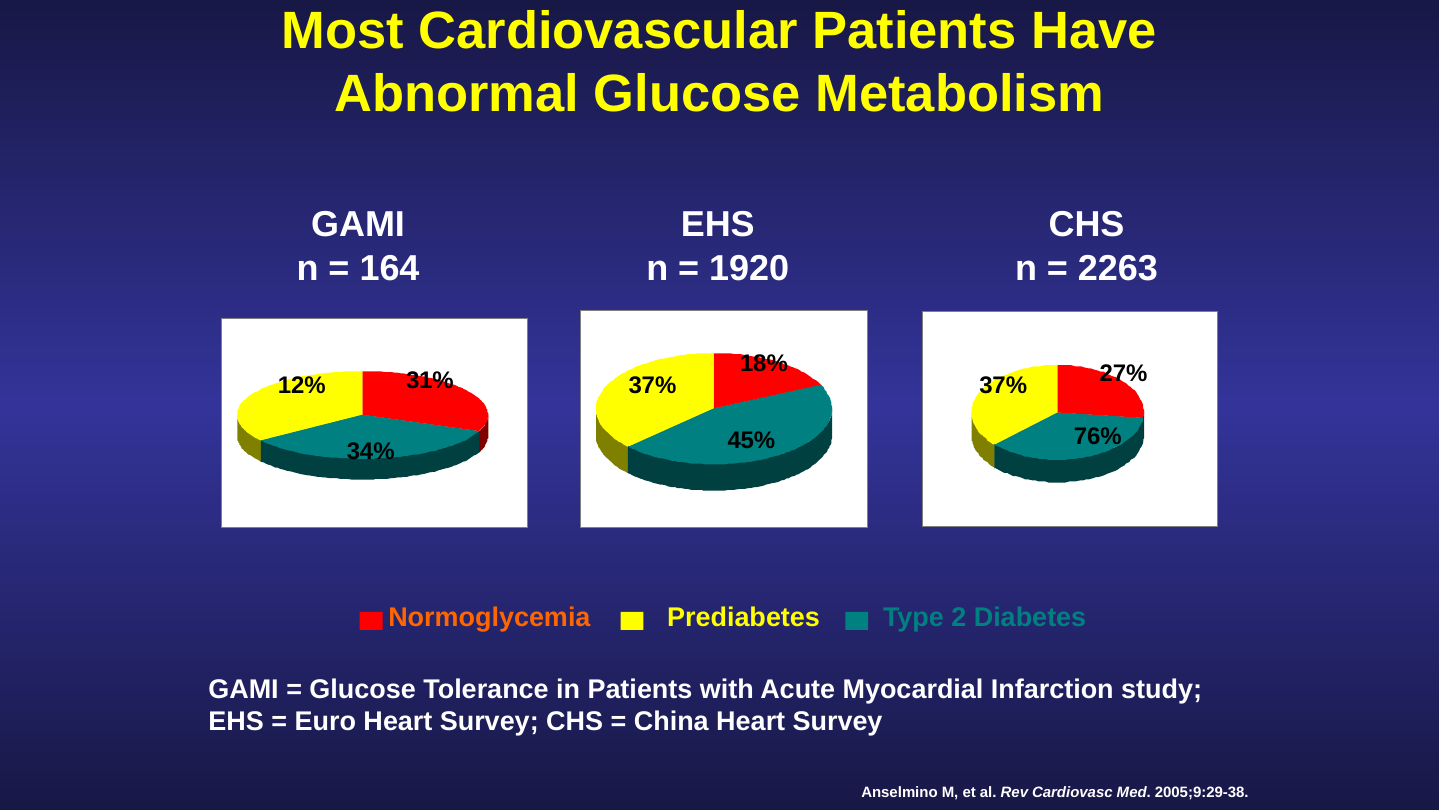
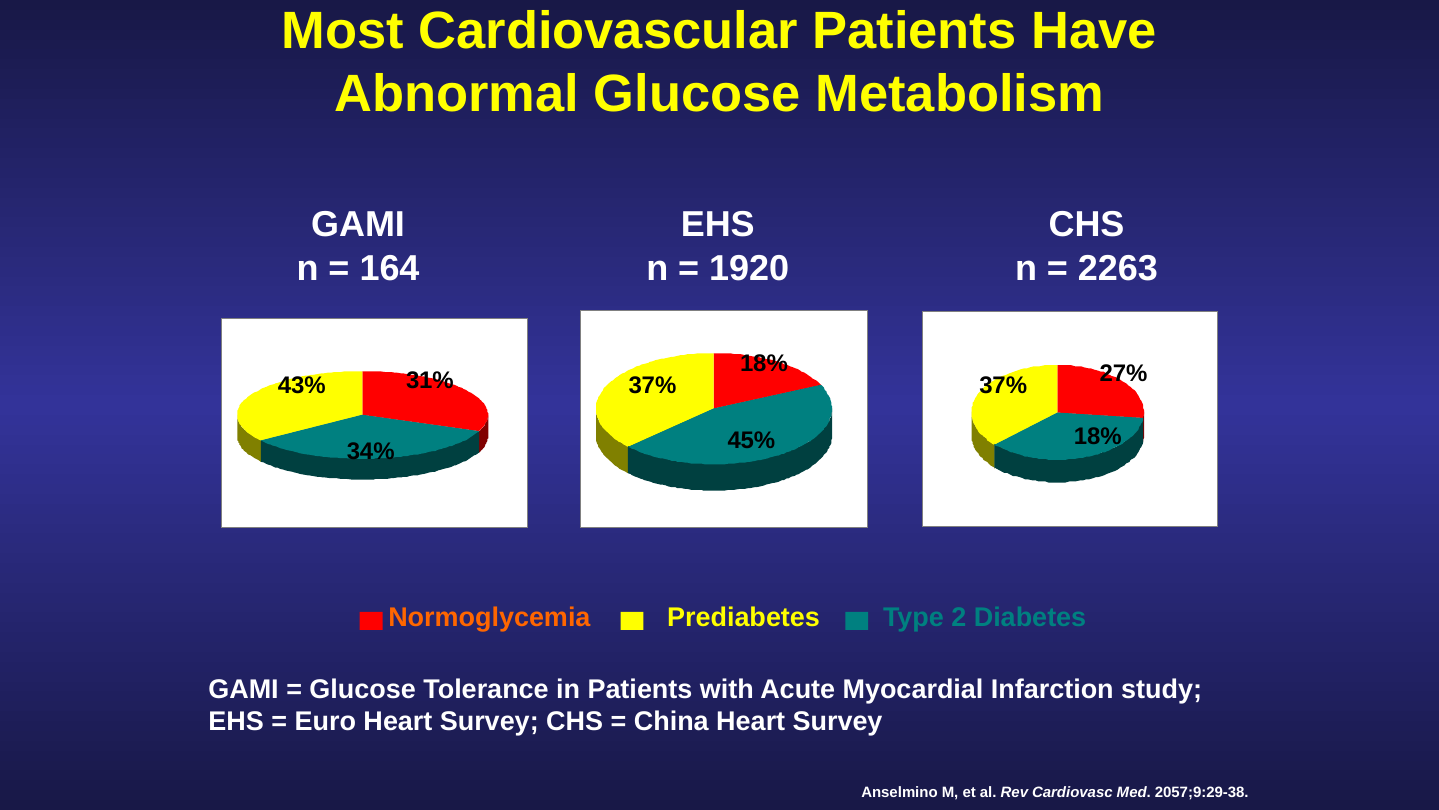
12%: 12% -> 43% (302, 385)
76%: 76% -> 18% (1098, 436)
2005;9:29-38: 2005;9:29-38 -> 2057;9:29-38 (1202, 792)
